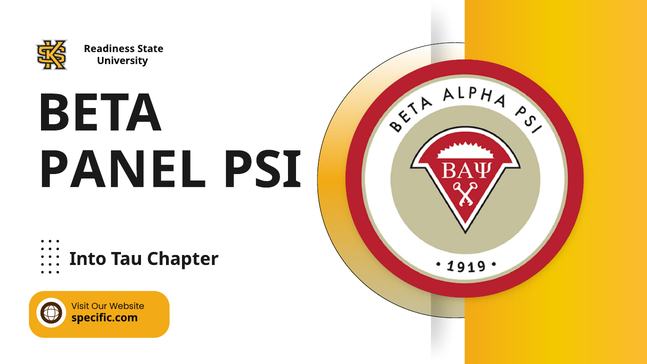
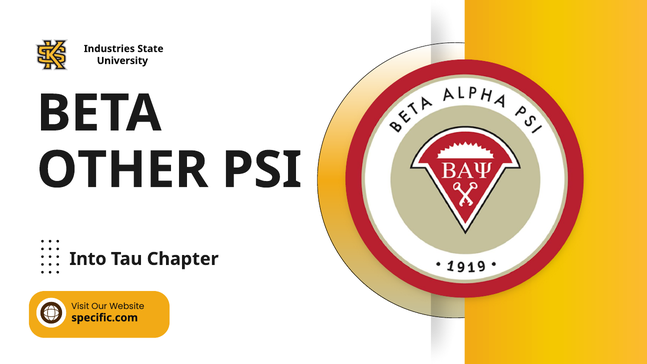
Readiness: Readiness -> Industries (109, 49)
PANEL: PANEL -> OTHER (123, 170)
